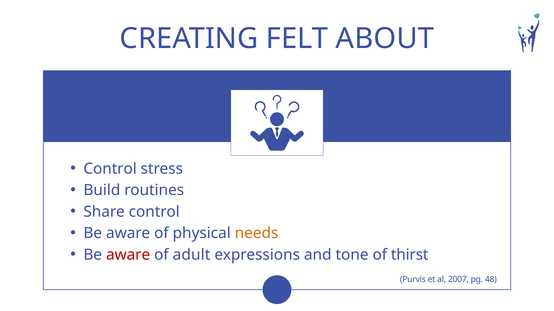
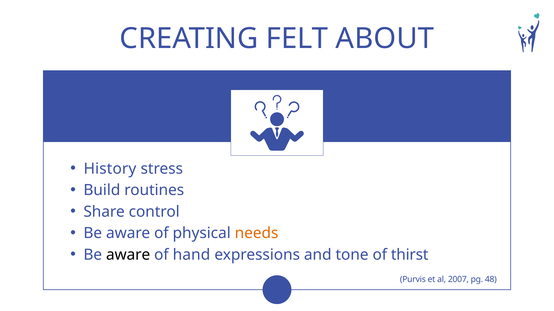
Control: Control -> History (110, 169)
aware colour: red -> black (128, 255)
adult: adult -> hand (191, 255)
